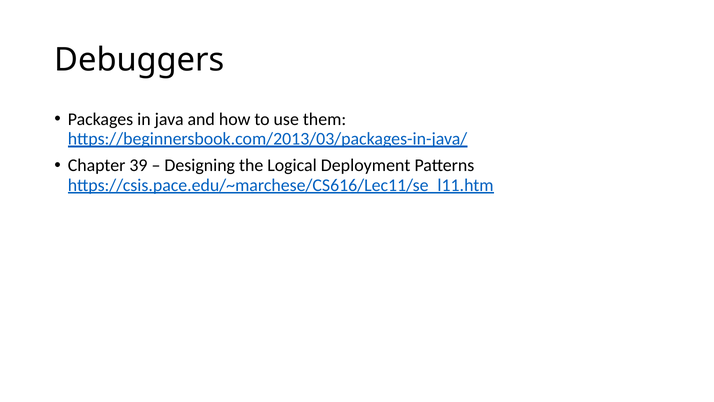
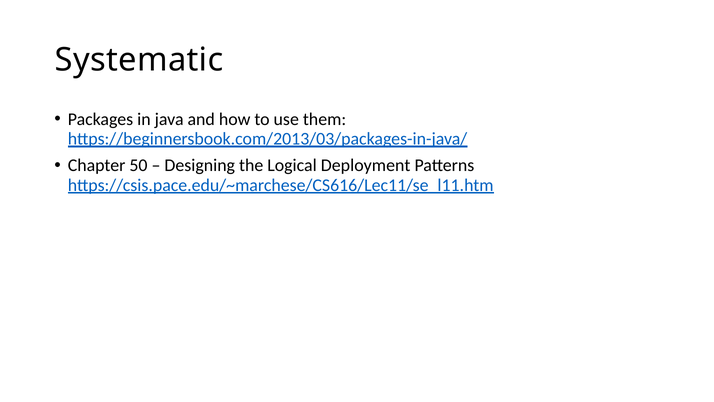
Debuggers: Debuggers -> Systematic (139, 60)
39: 39 -> 50 (138, 165)
